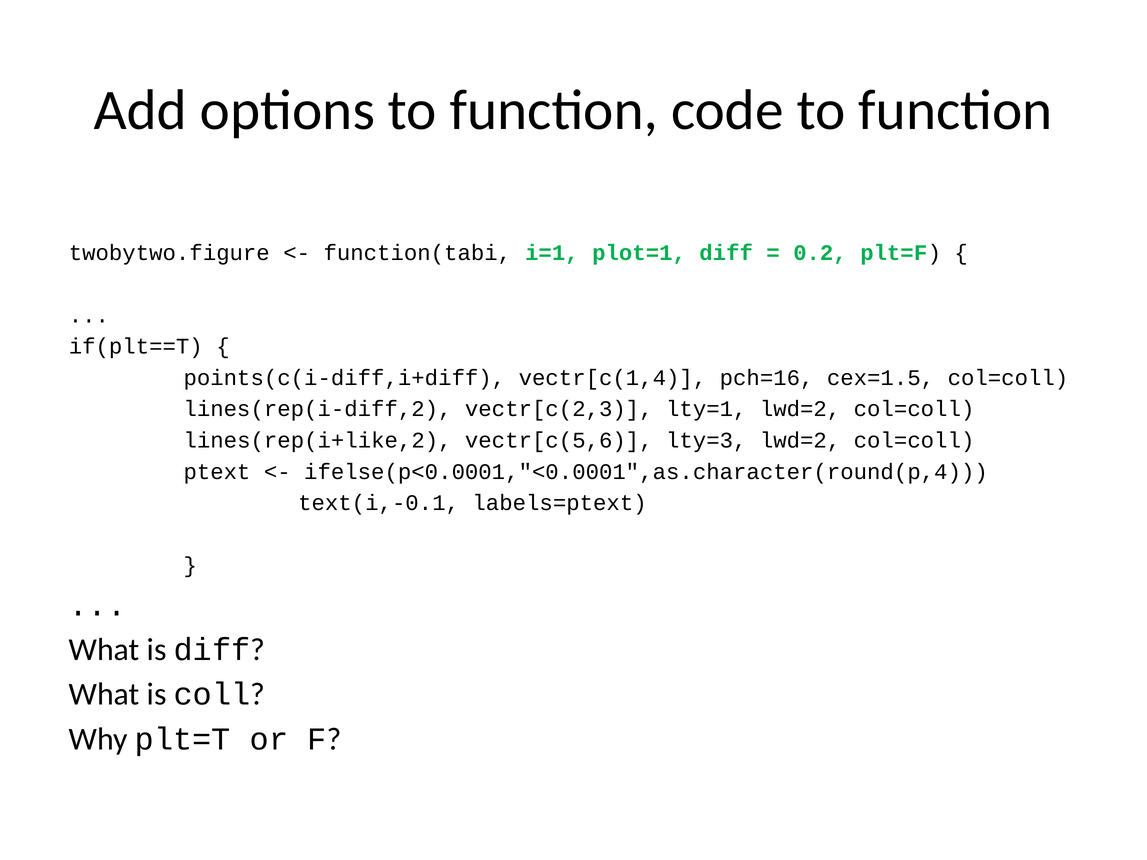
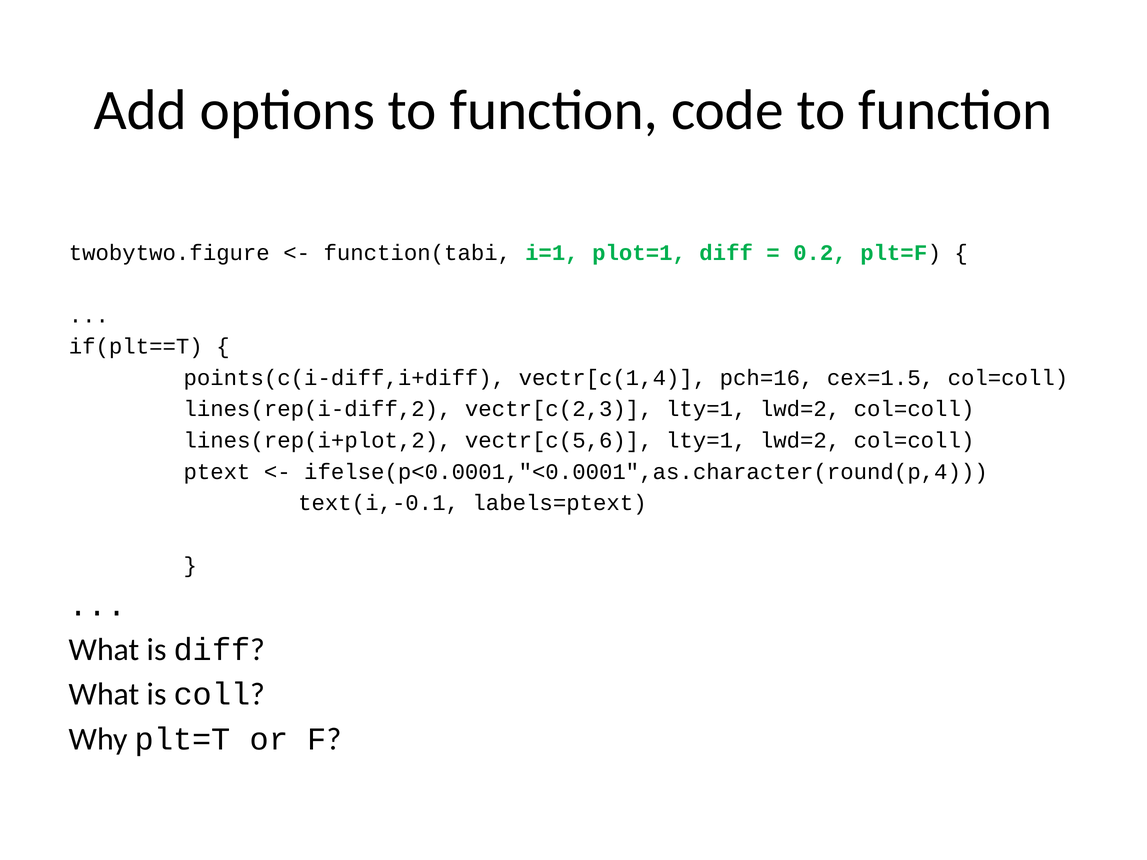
lines(rep(i+like,2: lines(rep(i+like,2 -> lines(rep(i+plot,2 (318, 441)
vectr[c(5,6 lty=3: lty=3 -> lty=1 (706, 441)
